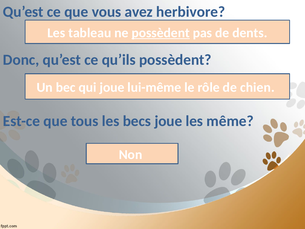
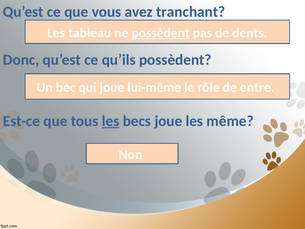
herbivore: herbivore -> tranchant (191, 12)
chien: chien -> entre (257, 87)
les underline: none -> present (111, 121)
